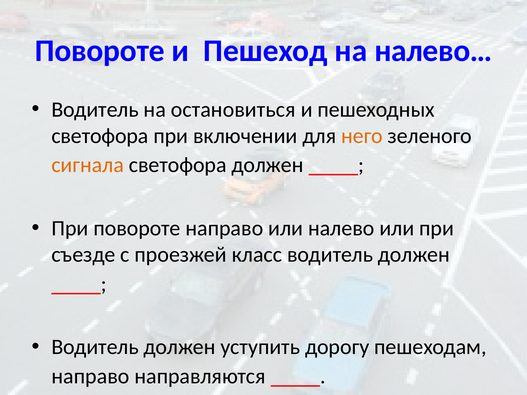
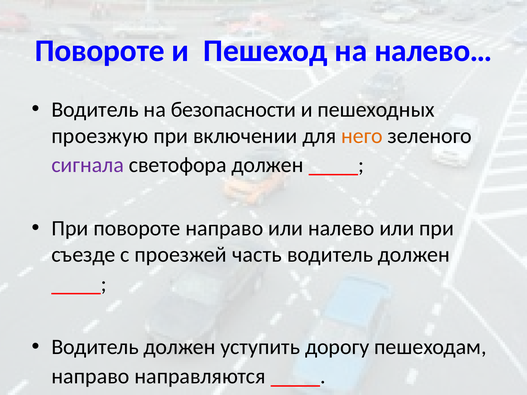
остановиться: остановиться -> безопасности (233, 110)
светофора: светофора -> проезжую (100, 136)
сигнала colour: orange -> purple (88, 165)
класс: класс -> часть (257, 255)
